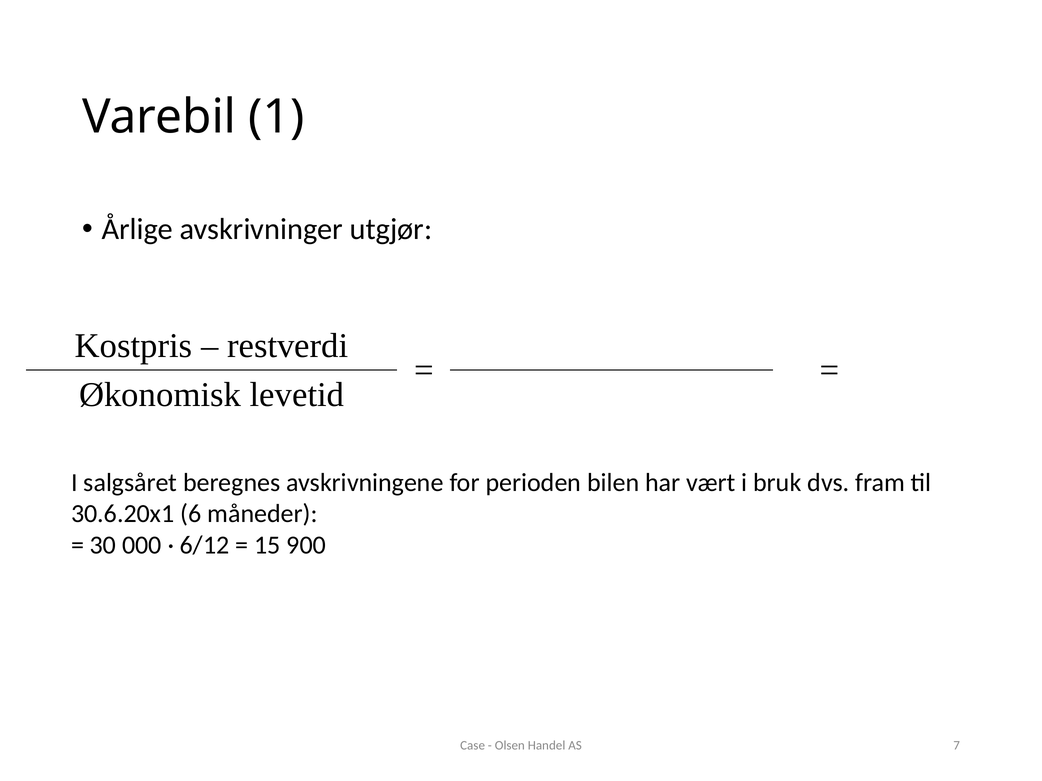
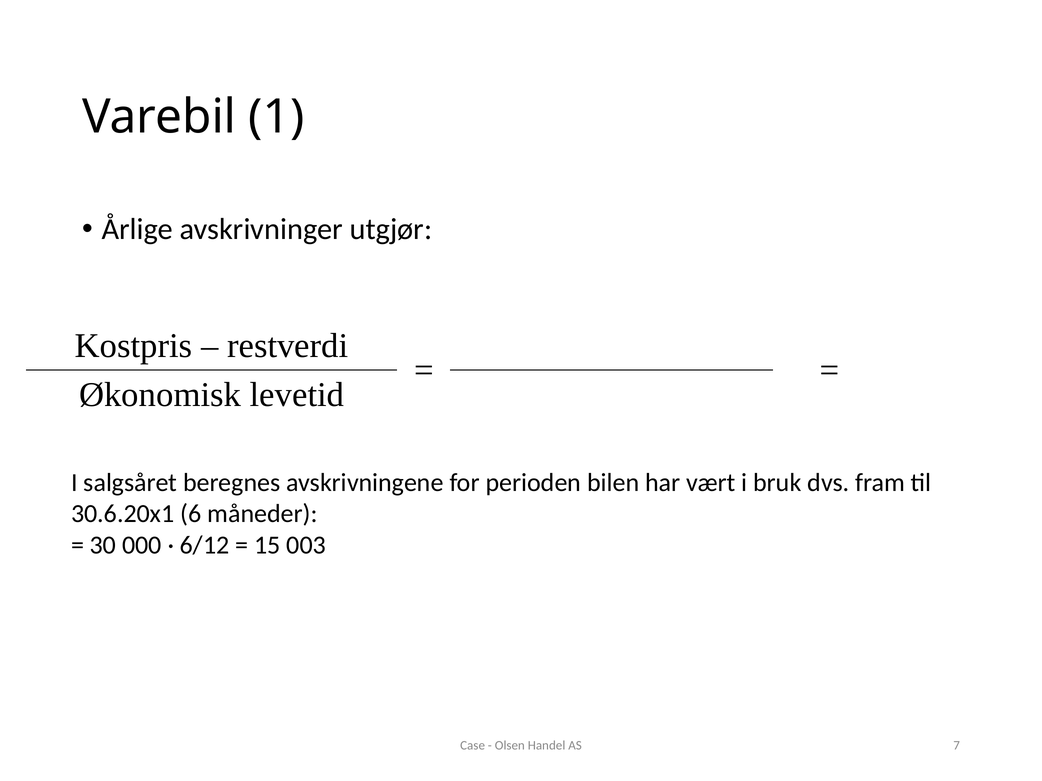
900: 900 -> 003 (306, 545)
